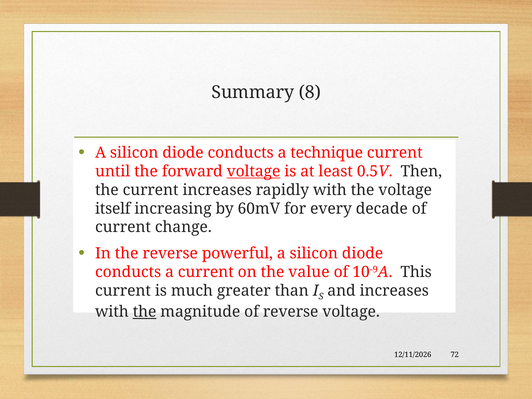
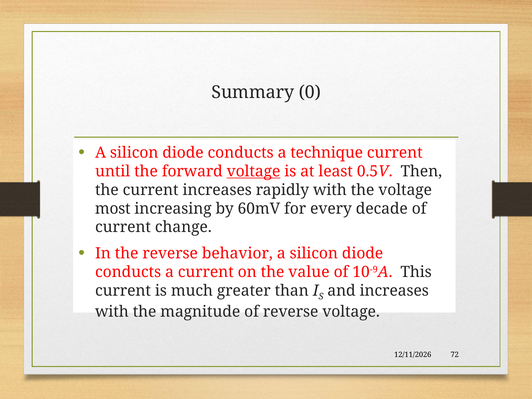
8: 8 -> 0 (310, 92)
itself: itself -> most (113, 209)
powerful: powerful -> behavior (237, 253)
the underline: present -> none (145, 312)
